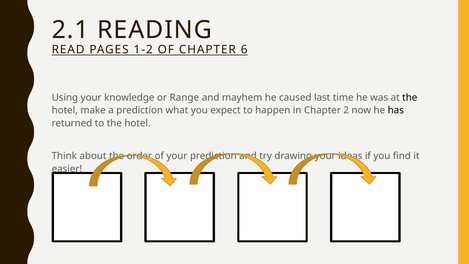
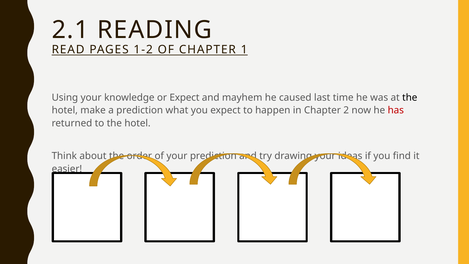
6: 6 -> 1 (244, 50)
or Range: Range -> Expect (184, 97)
has colour: black -> red (396, 110)
